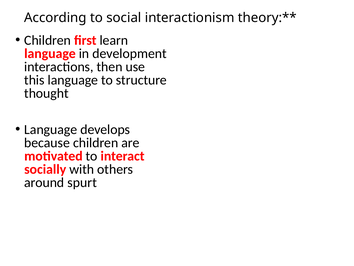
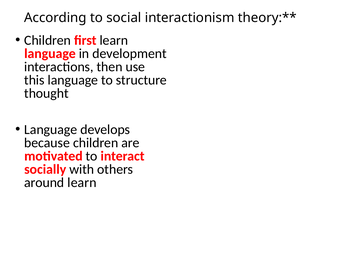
around spurt: spurt -> learn (82, 182)
